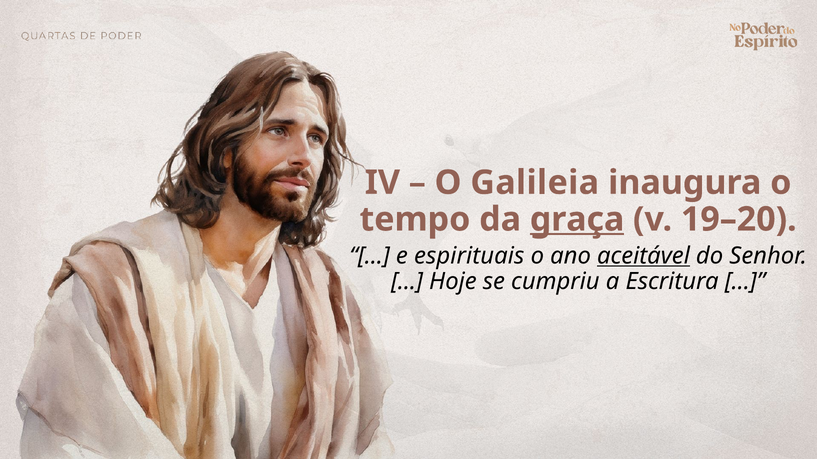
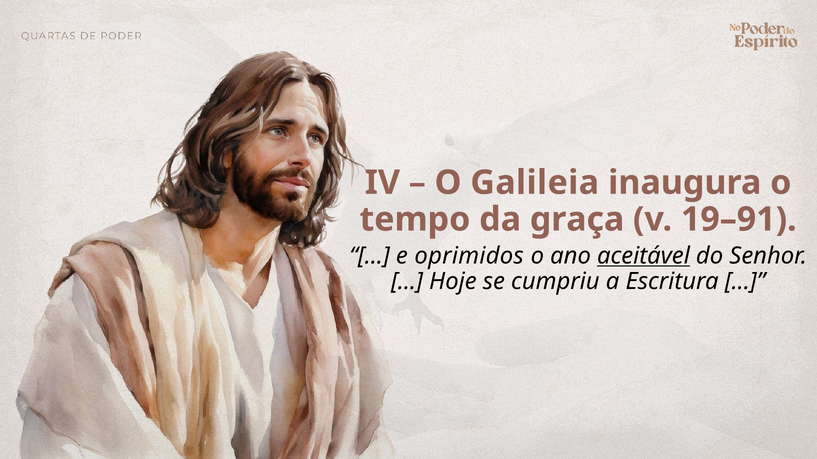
graça underline: present -> none (577, 220)
19–20: 19–20 -> 19–91 (739, 220)
espirituais: espirituais -> oprimidos (469, 256)
